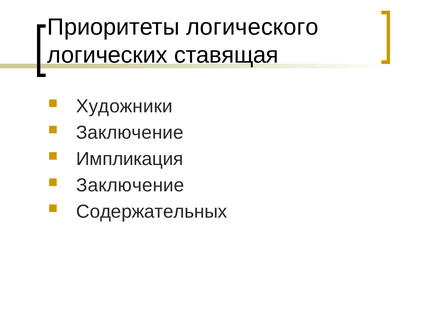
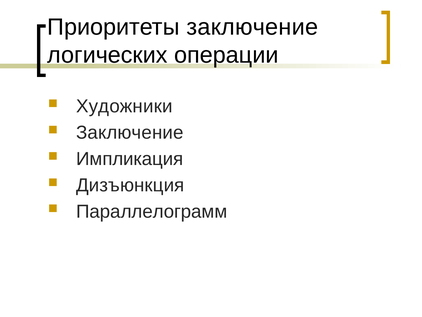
Приоритеты логического: логического -> заключение (252, 27)
ставящая: ставящая -> операции (226, 55)
Заключение: Заключение -> Дизъюнкция (130, 185)
Содержательных: Содержательных -> Параллелограмм (152, 211)
